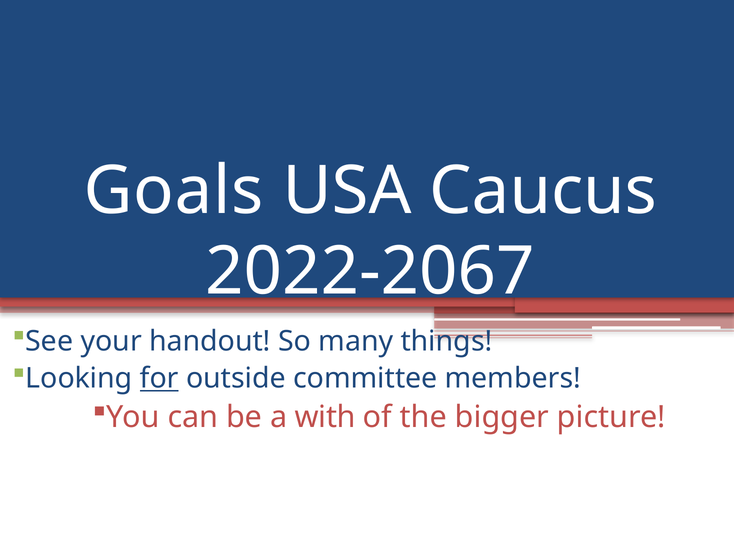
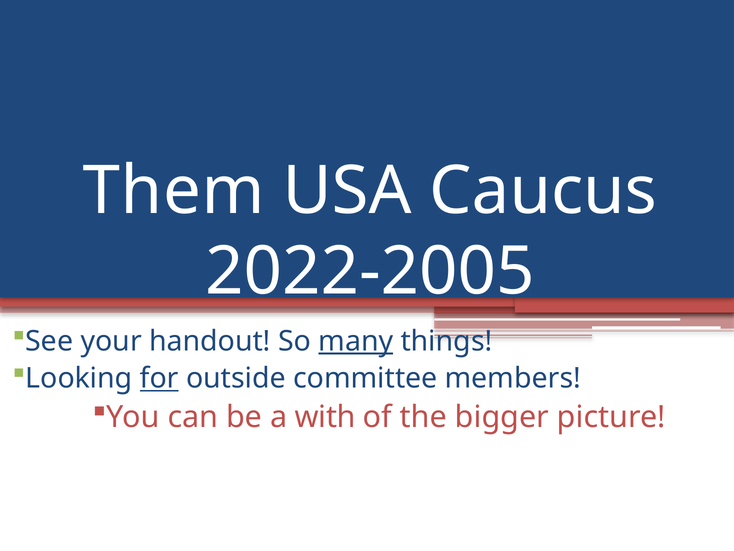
Goals: Goals -> Them (174, 191)
2022-2067: 2022-2067 -> 2022-2005 (370, 271)
many underline: none -> present (356, 341)
